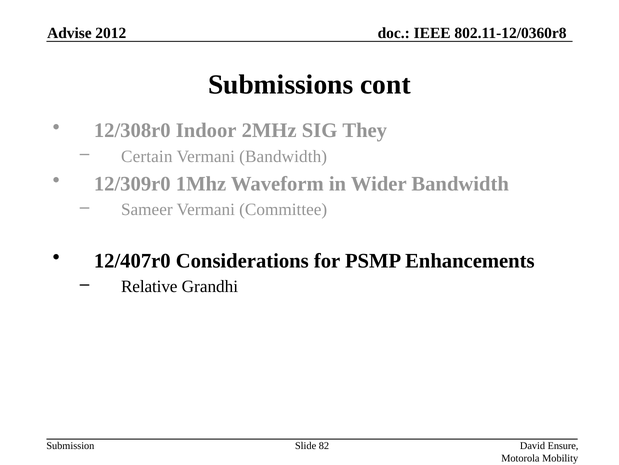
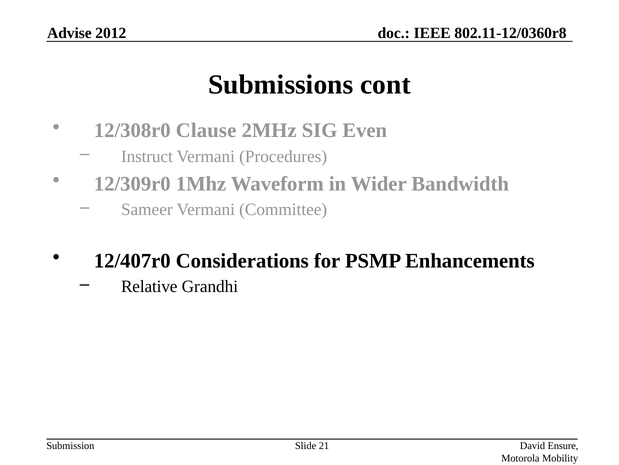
Indoor: Indoor -> Clause (206, 130)
They: They -> Even (365, 130)
Certain: Certain -> Instruct (147, 156)
Vermani Bandwidth: Bandwidth -> Procedures (283, 156)
82: 82 -> 21 (324, 445)
